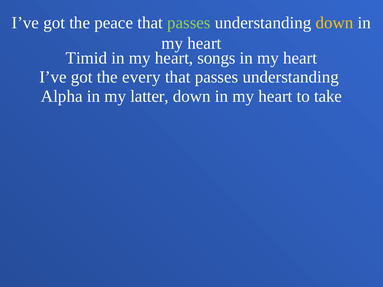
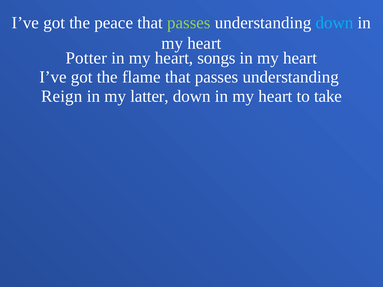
down colour: yellow -> light blue (334, 23)
Timid: Timid -> Potter (86, 58)
every: every -> flame (141, 77)
Alpha: Alpha -> Reign (62, 96)
